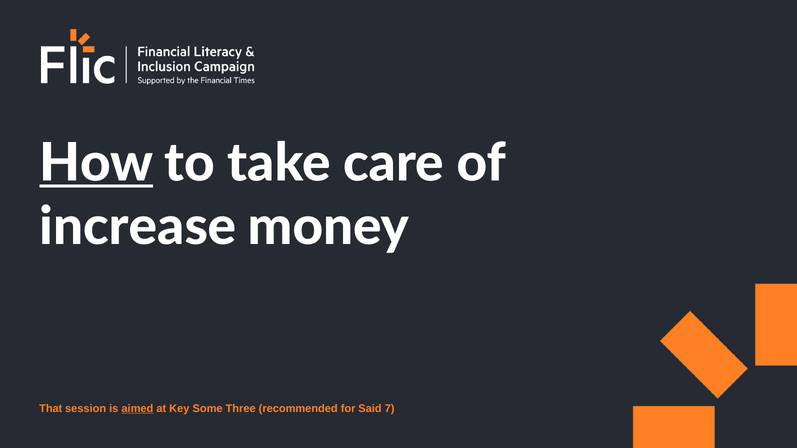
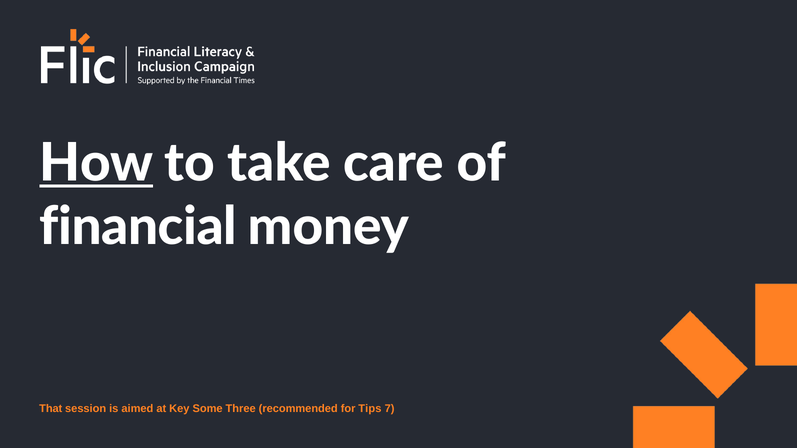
increase: increase -> financial (138, 227)
aimed underline: present -> none (137, 409)
Said: Said -> Tips (370, 409)
